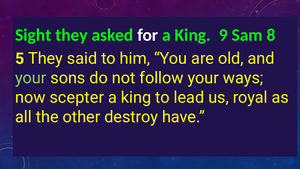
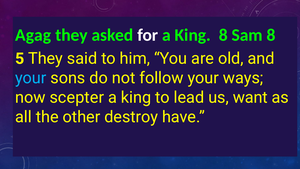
Sight: Sight -> Agag (33, 35)
King 9: 9 -> 8 (223, 35)
your colour: light green -> light blue (31, 78)
royal: royal -> want (250, 97)
